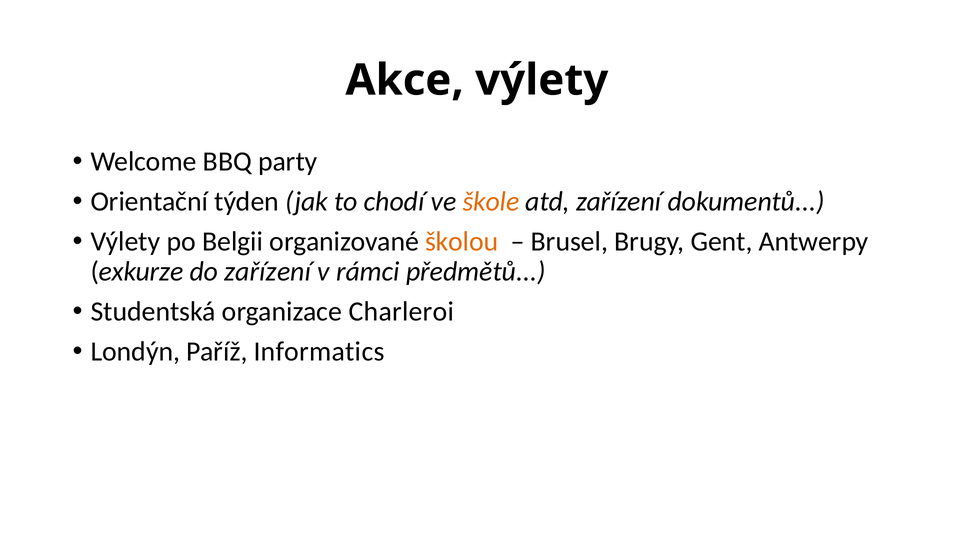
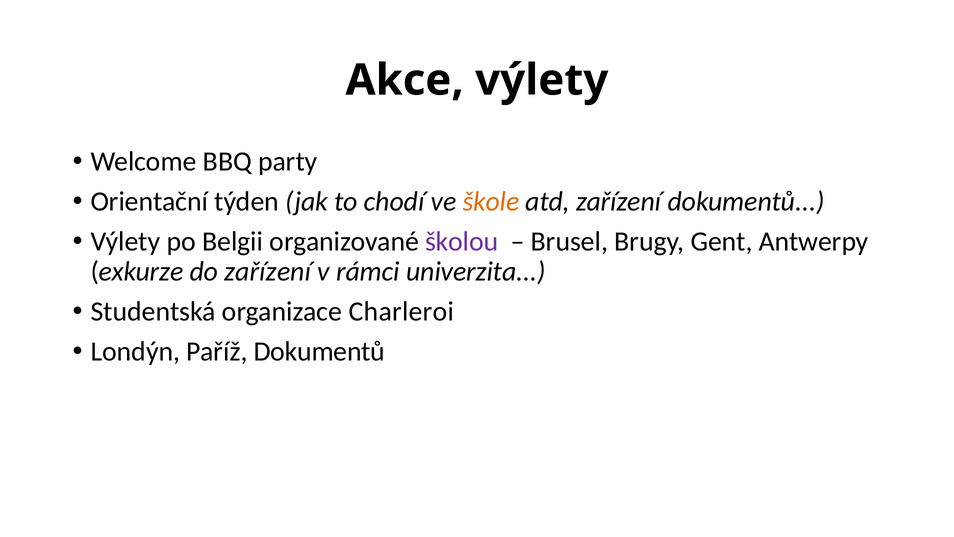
školou colour: orange -> purple (462, 241)
předmětů: předmětů -> univerzita (476, 271)
Paříž Informatics: Informatics -> Dokumentů (319, 351)
